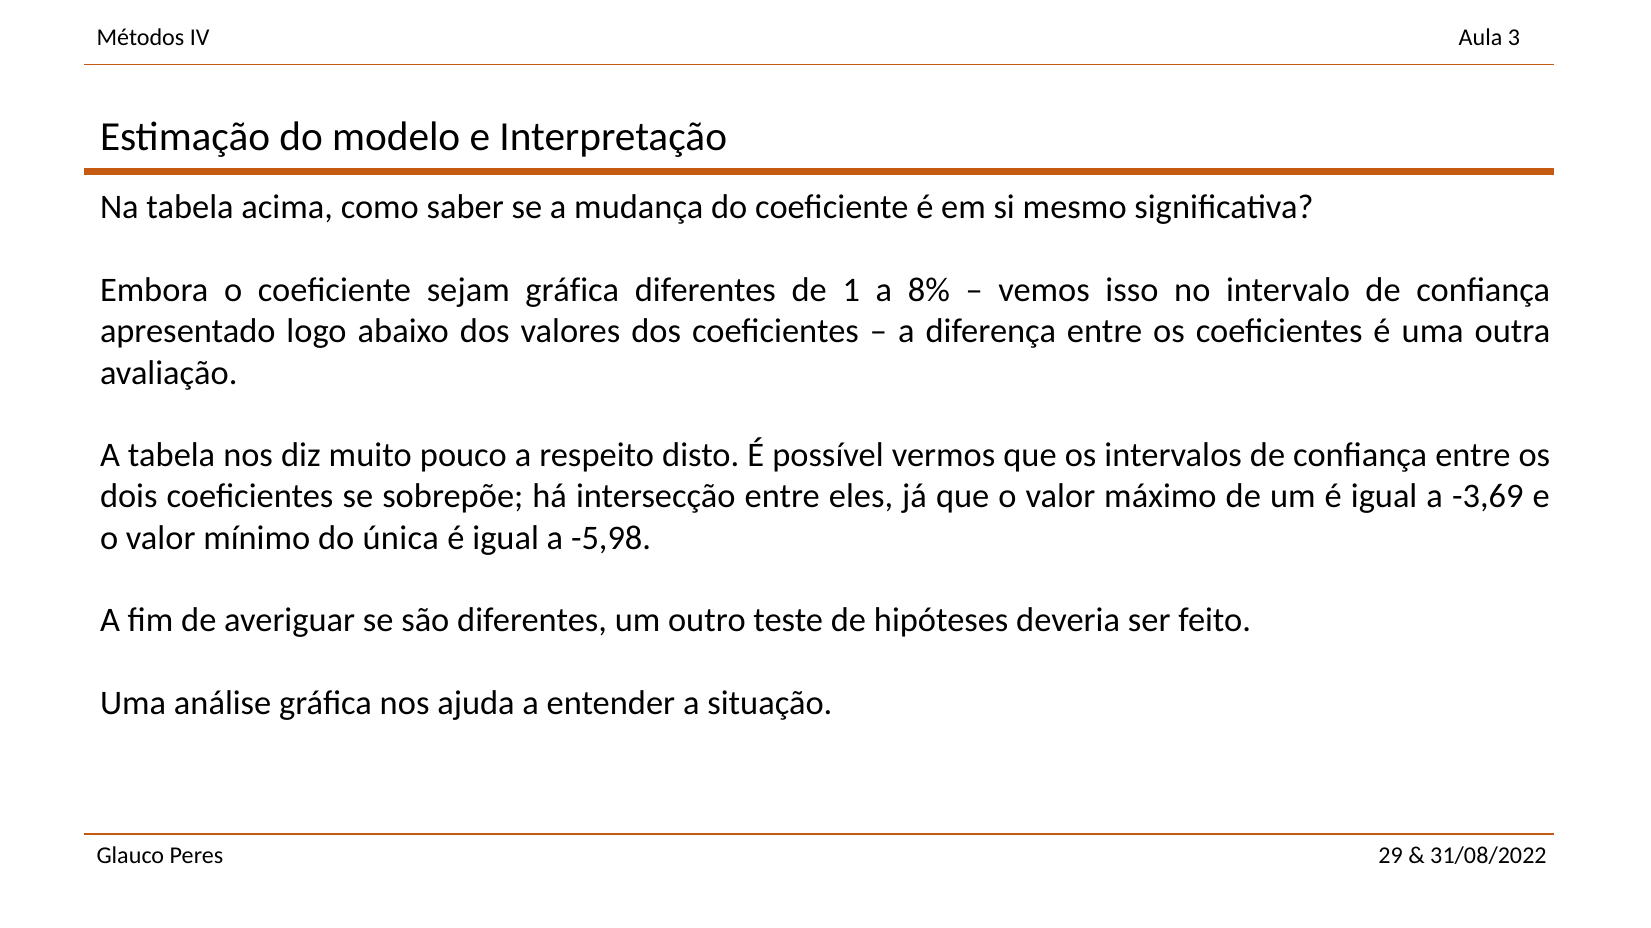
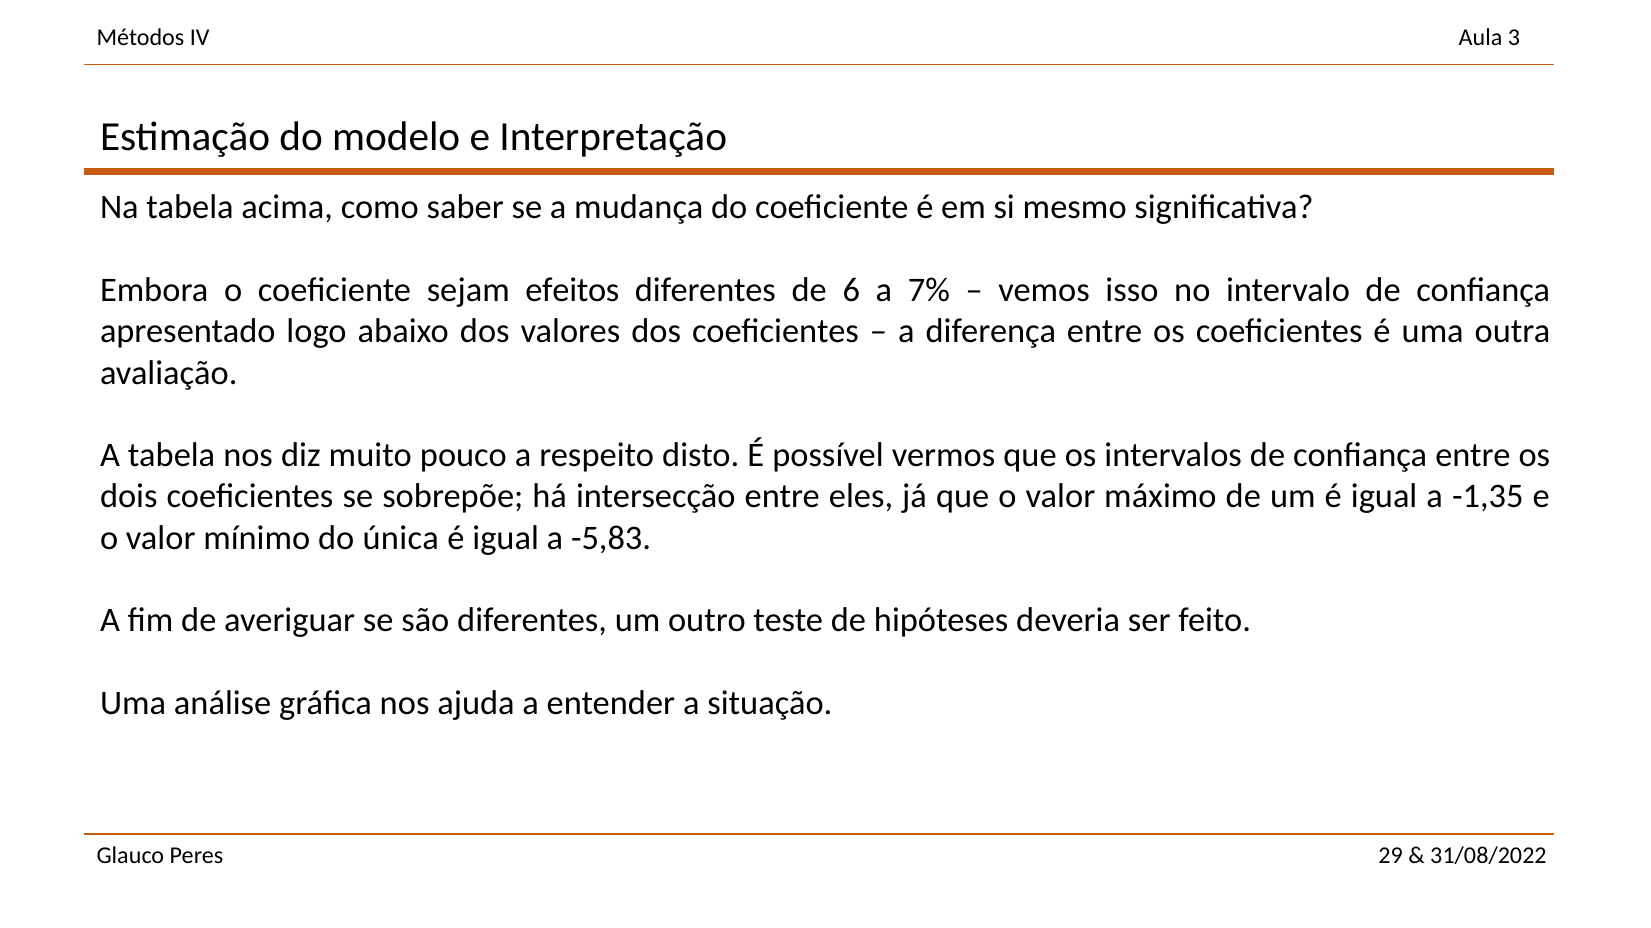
sejam gráfica: gráfica -> efeitos (572, 290)
1: 1 -> 6 (851, 290)
8%: 8% -> 7% (929, 290)
-3,69: -3,69 -> -1,35 (1488, 497)
-5,98: -5,98 -> -5,83 (611, 538)
